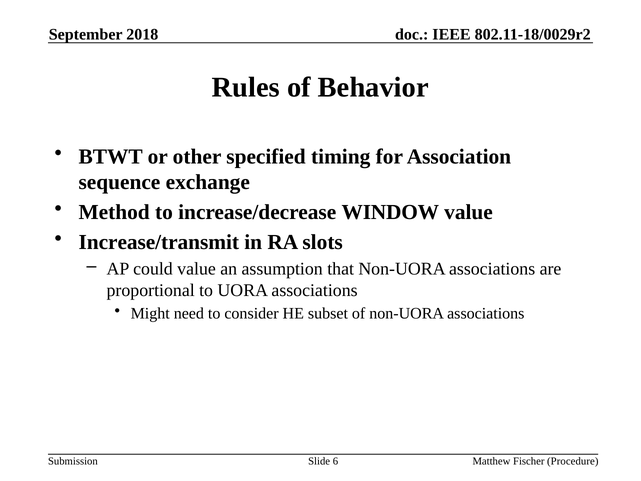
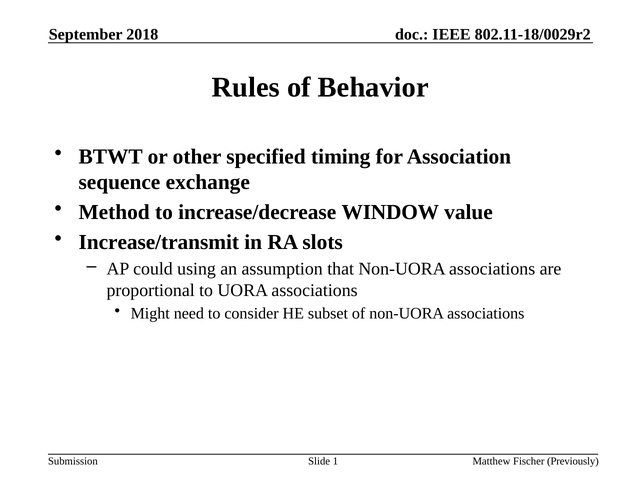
could value: value -> using (197, 269)
6: 6 -> 1 (335, 461)
Procedure: Procedure -> Previously (573, 461)
